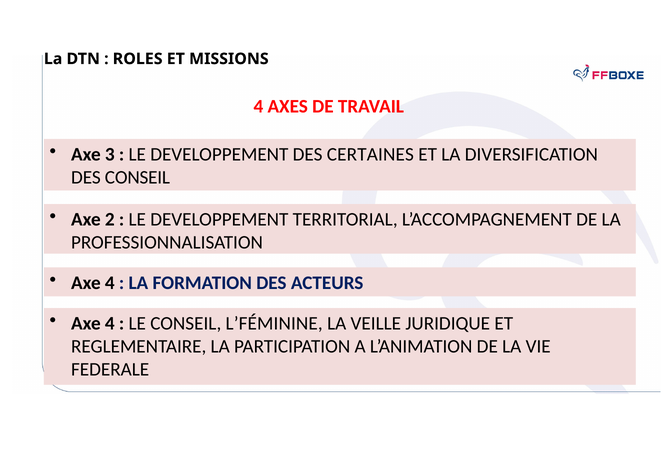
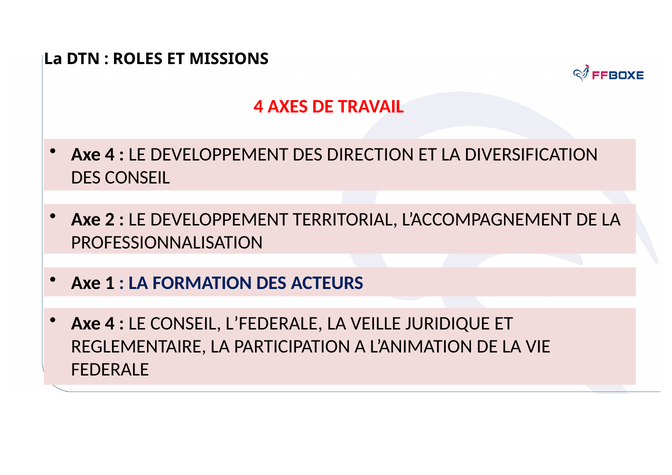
3: 3 -> 4 (110, 155)
CERTAINES: CERTAINES -> DIRECTION (370, 155)
4: 4 -> 1 (110, 283)
L’FÉMININE: L’FÉMININE -> L’FEDERALE (274, 324)
